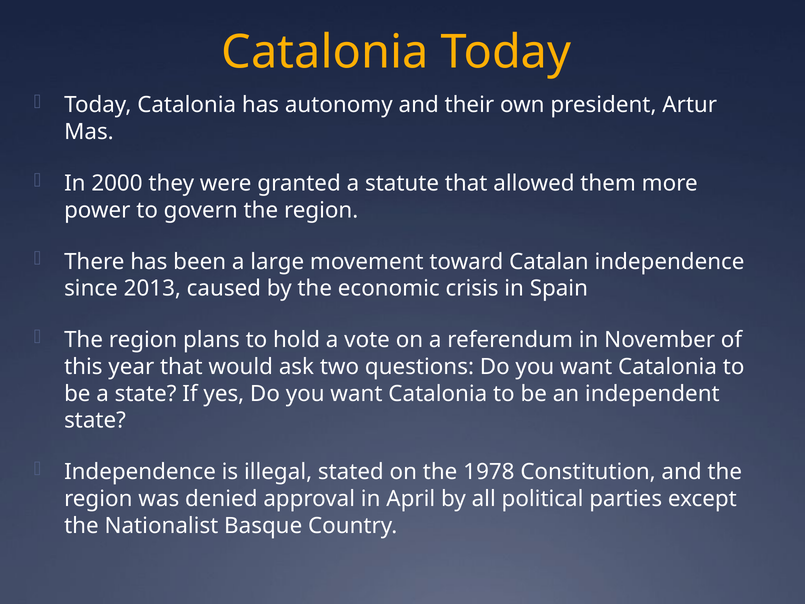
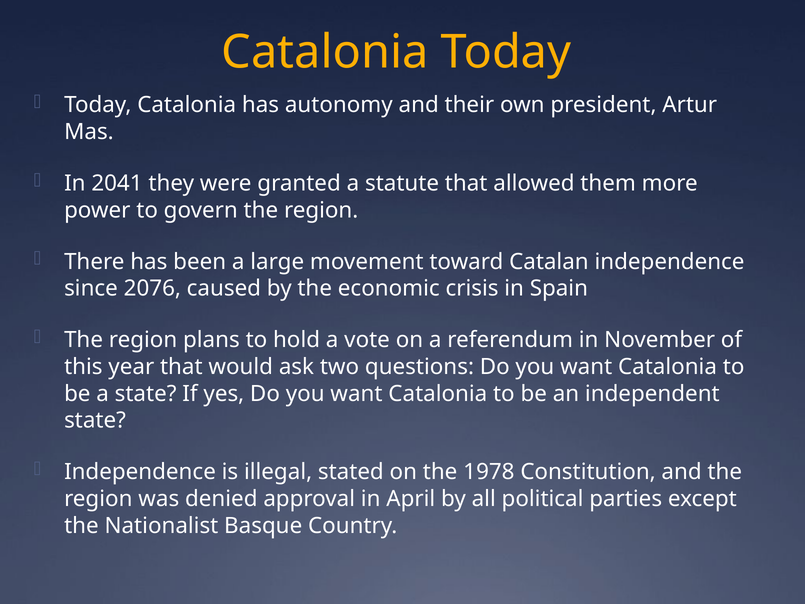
2000: 2000 -> 2041 (117, 183)
2013: 2013 -> 2076 (152, 288)
